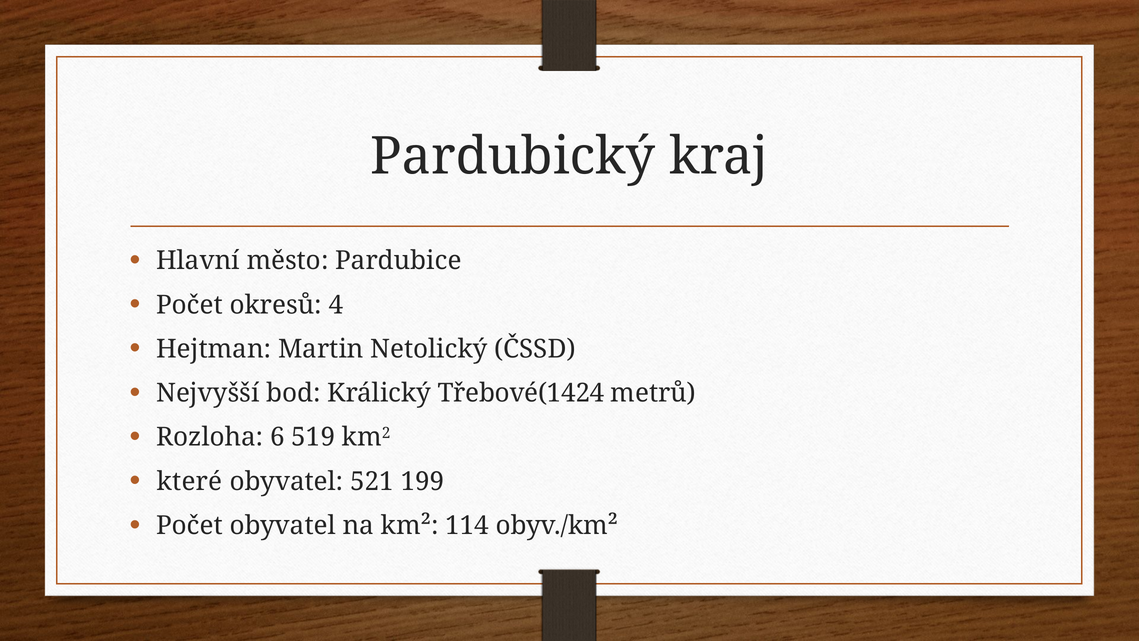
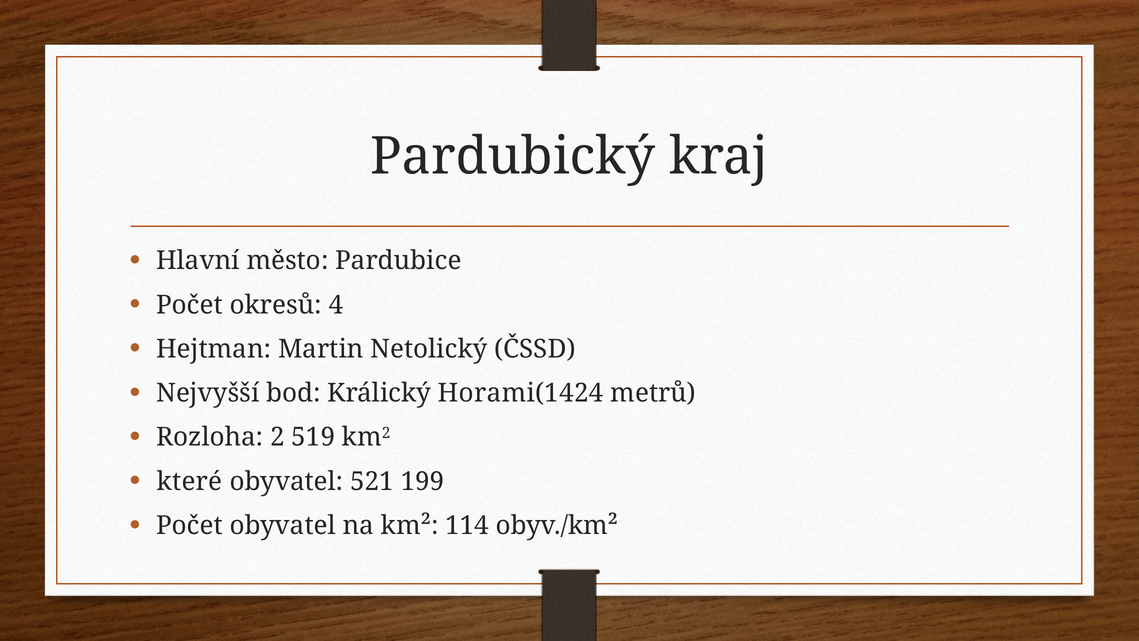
Třebové(1424: Třebové(1424 -> Horami(1424 (521, 393)
6: 6 -> 2 (277, 437)
